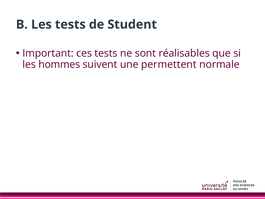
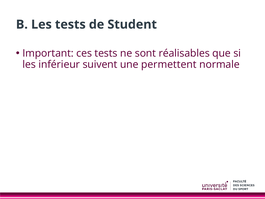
hommes: hommes -> inférieur (59, 64)
